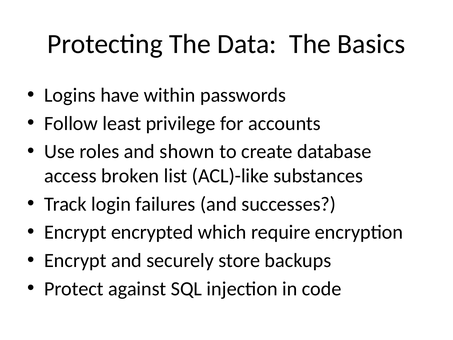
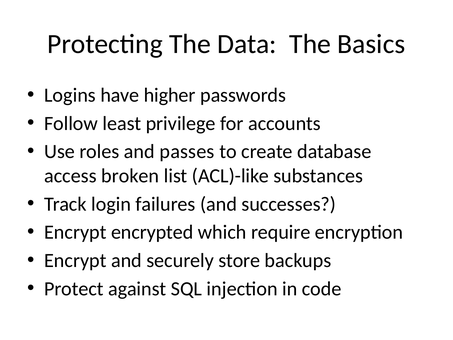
within: within -> higher (170, 95)
shown: shown -> passes (187, 151)
